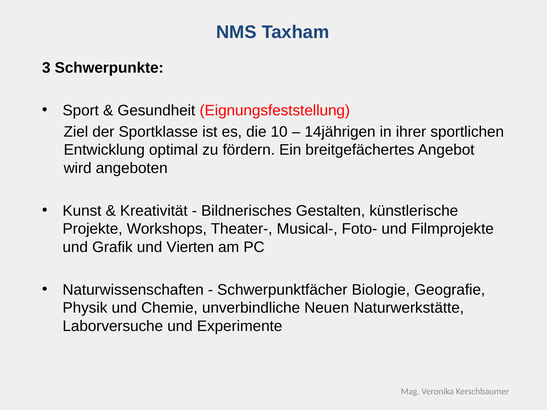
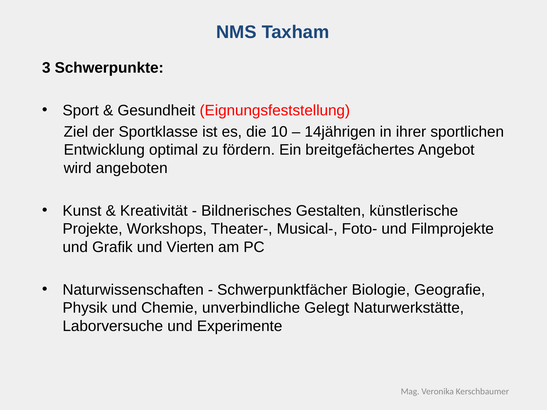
Neuen: Neuen -> Gelegt (327, 308)
